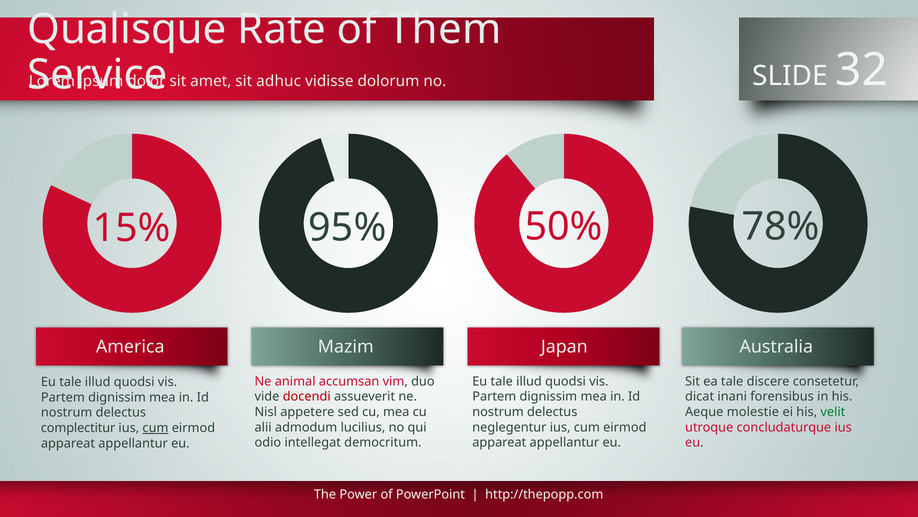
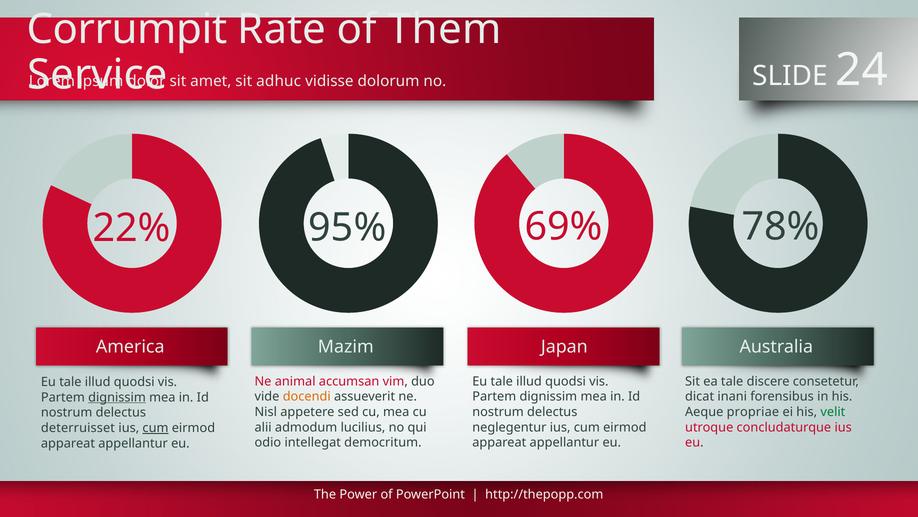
Qualisque: Qualisque -> Corrumpit (127, 29)
32: 32 -> 24 (862, 70)
15%: 15% -> 22% (132, 228)
50%: 50% -> 69% (564, 227)
docendi colour: red -> orange (307, 396)
dignissim underline: none -> present (117, 397)
molestie: molestie -> propriae (753, 412)
complectitur: complectitur -> deterruisset (78, 428)
